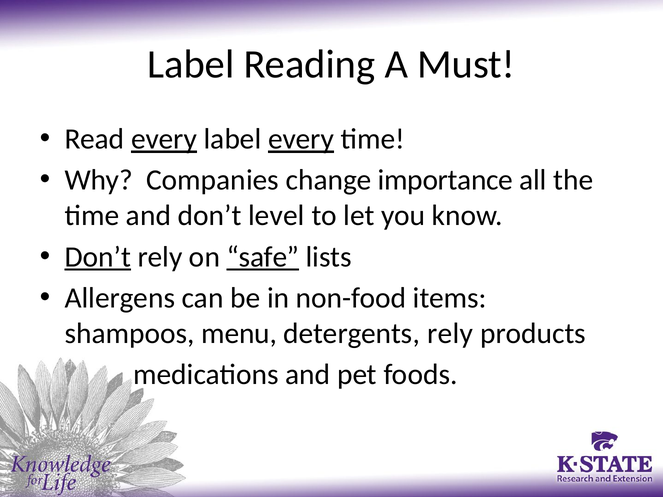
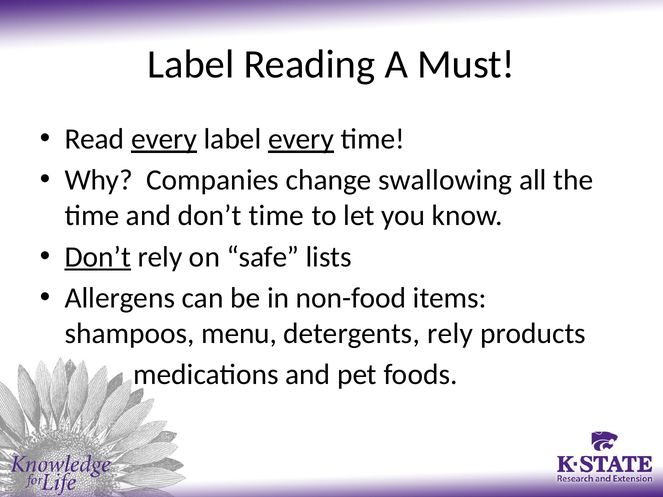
importance: importance -> swallowing (445, 180)
don’t level: level -> time (276, 216)
safe underline: present -> none (263, 257)
